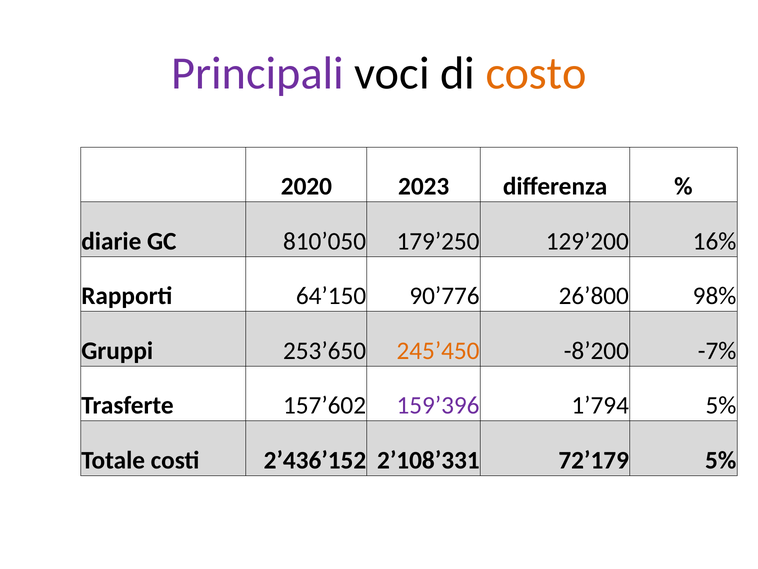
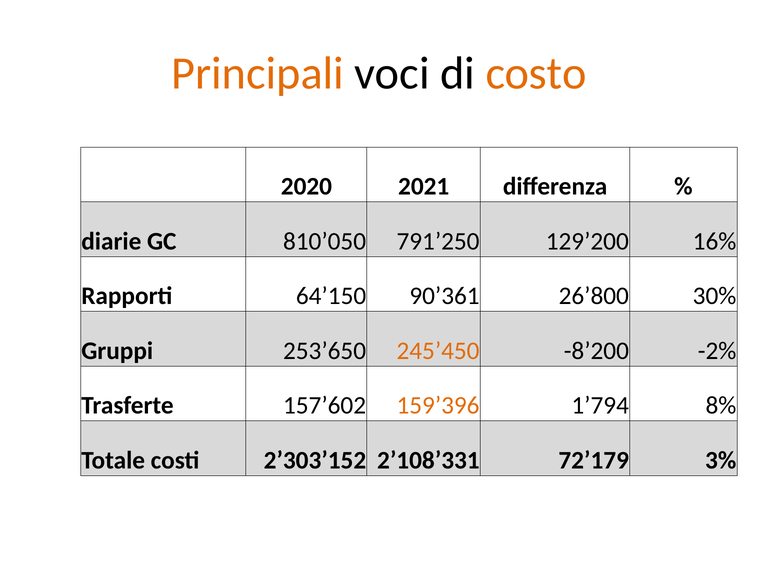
Principali colour: purple -> orange (258, 73)
2023: 2023 -> 2021 (424, 186)
179’250: 179’250 -> 791’250 (438, 241)
90’776: 90’776 -> 90’361 (445, 296)
98%: 98% -> 30% (715, 296)
-7%: -7% -> -2% (717, 351)
159’396 colour: purple -> orange (438, 405)
1’794 5%: 5% -> 8% (721, 405)
2’436’152: 2’436’152 -> 2’303’152 (315, 460)
72’179 5%: 5% -> 3% (721, 460)
